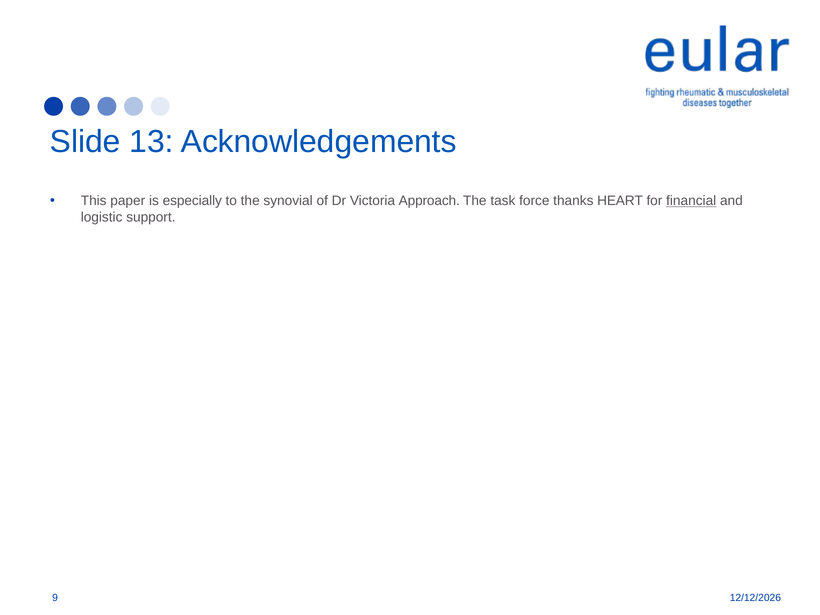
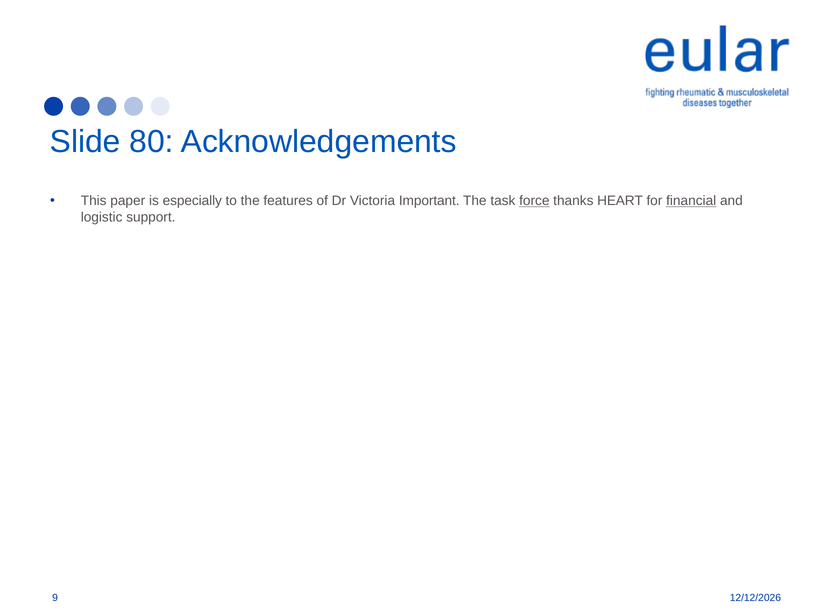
13: 13 -> 80 (152, 142)
synovial: synovial -> features (288, 201)
Approach: Approach -> Important (429, 201)
force underline: none -> present (534, 201)
